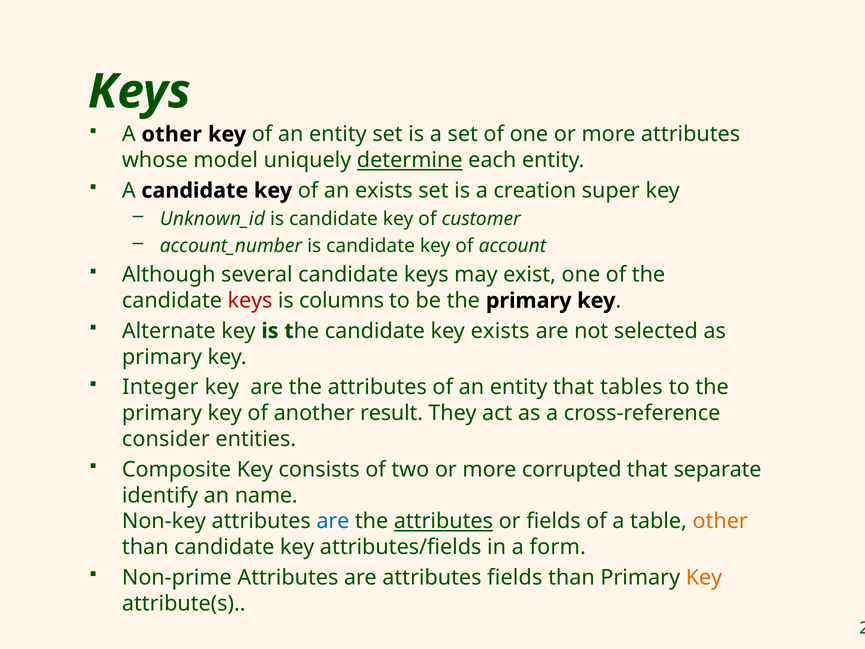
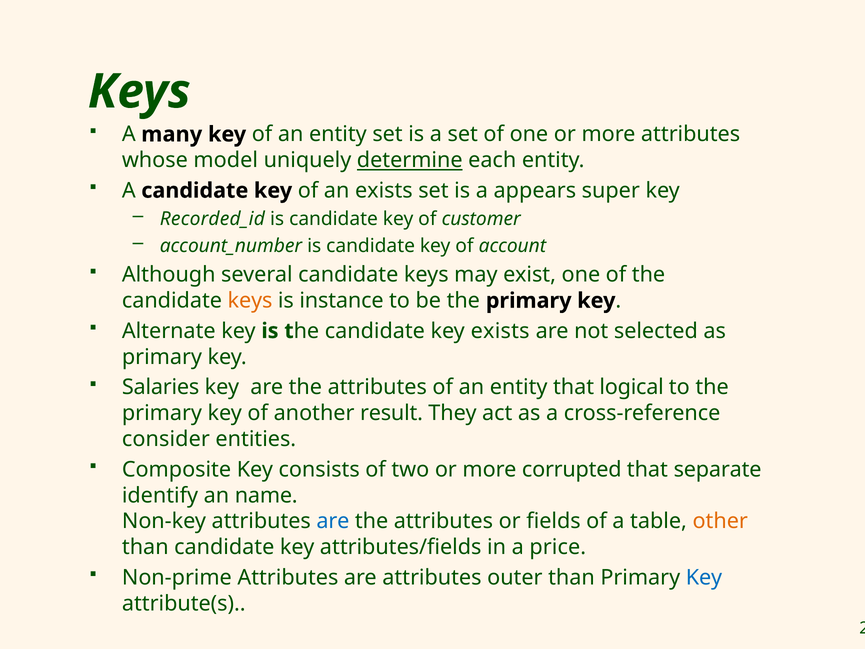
A other: other -> many (172, 134)
creation: creation -> appears (535, 191)
Unknown_id: Unknown_id -> Recorded_id (212, 219)
keys colour: red -> orange (250, 301)
columns: columns -> instance (342, 301)
Integer: Integer -> Salaries (161, 387)
tables: tables -> logical (632, 387)
attributes underline: present -> none (443, 521)
form: form -> price (558, 547)
attributes fields: fields -> outer (515, 577)
Key colour: orange -> blue (704, 577)
